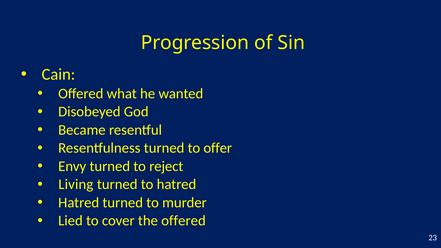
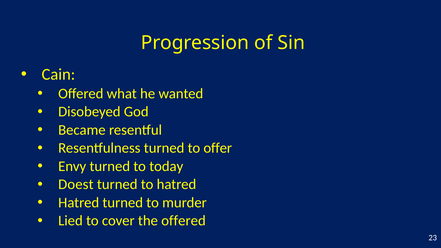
reject: reject -> today (166, 166)
Living: Living -> Doest (76, 184)
